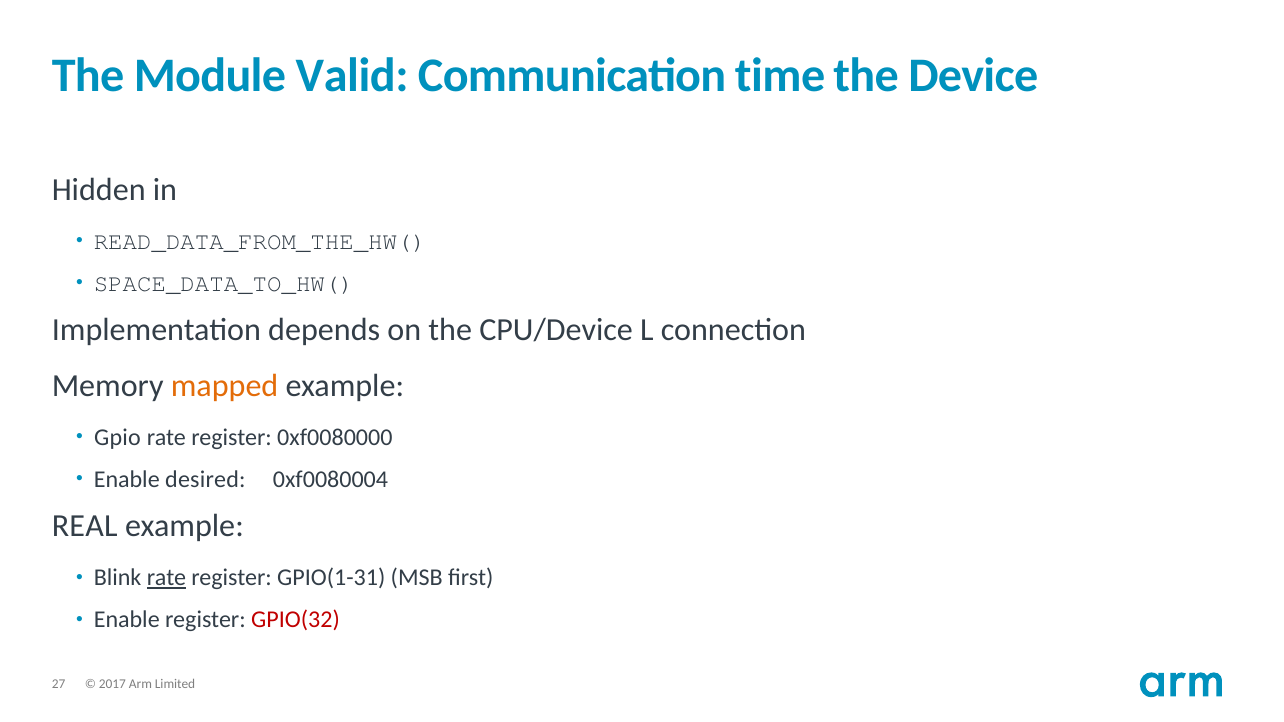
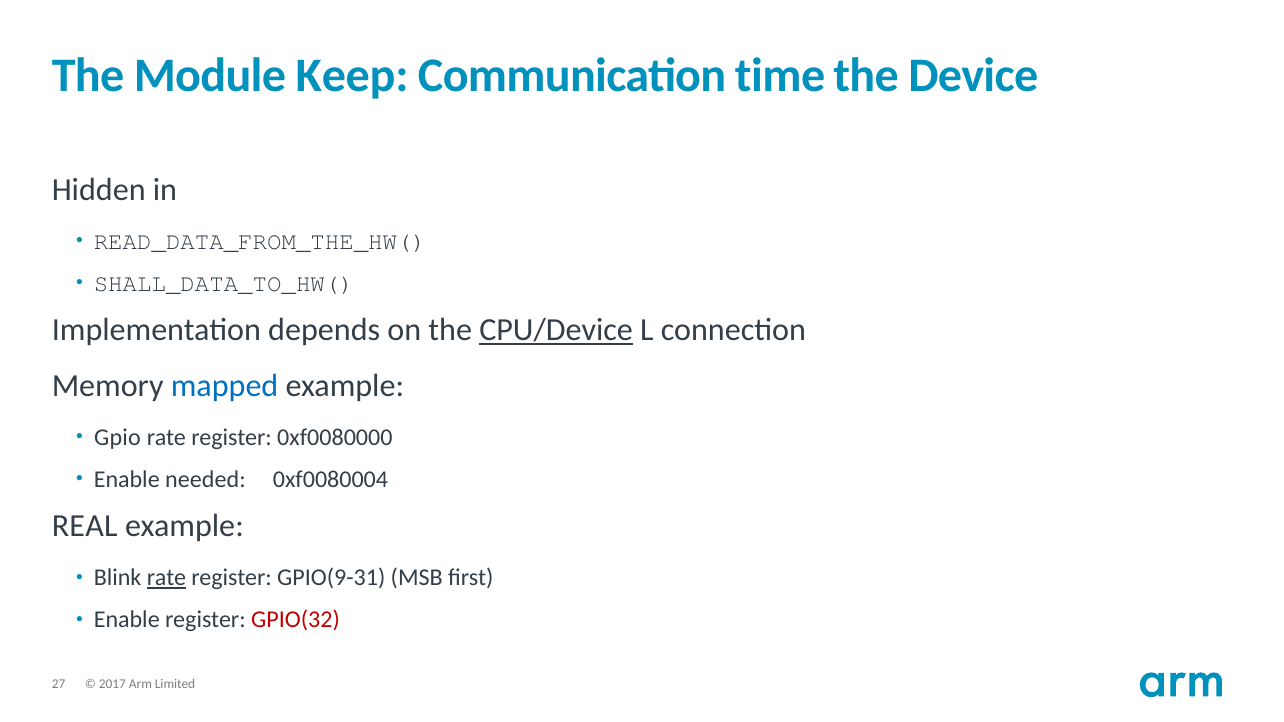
Valid: Valid -> Keep (352, 76)
SPACE_DATA_TO_HW(: SPACE_DATA_TO_HW( -> SHALL_DATA_TO_HW( (224, 284)
CPU/Device underline: none -> present (556, 330)
mapped colour: orange -> blue (225, 386)
desired: desired -> needed (205, 480)
GPIO(1-31: GPIO(1-31 -> GPIO(9-31 (331, 578)
